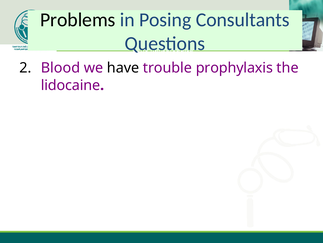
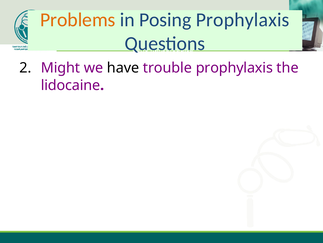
Problems colour: black -> orange (78, 20)
Posing Consultants: Consultants -> Prophylaxis (243, 20)
Blood: Blood -> Might (61, 68)
